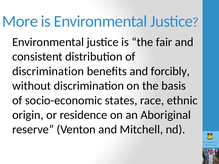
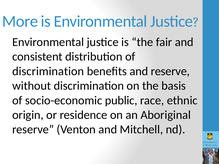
and forcibly: forcibly -> reserve (170, 71)
states: states -> public (121, 100)
